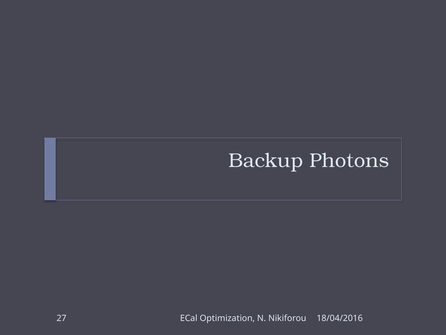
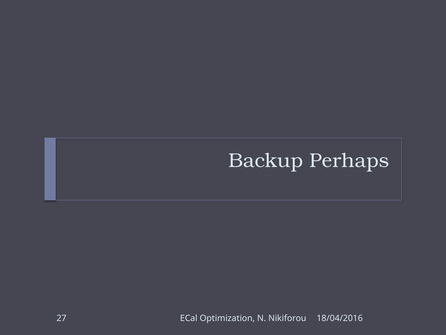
Photons: Photons -> Perhaps (349, 160)
